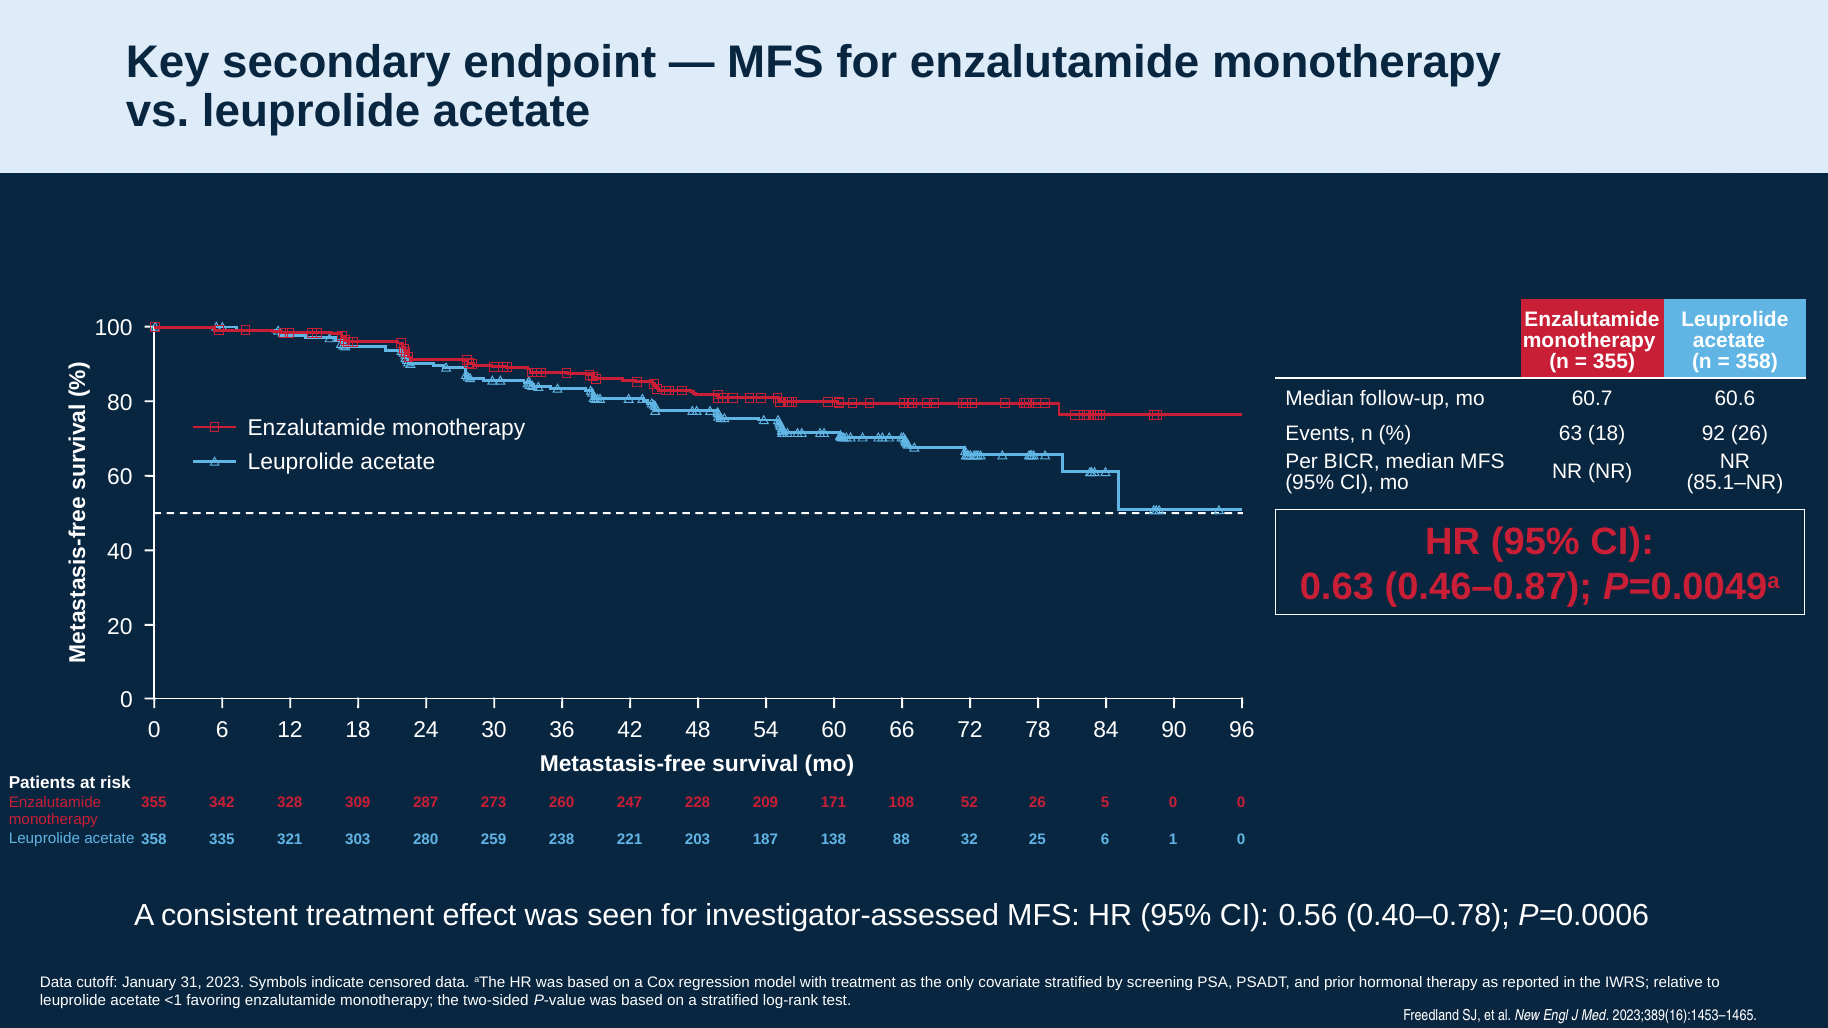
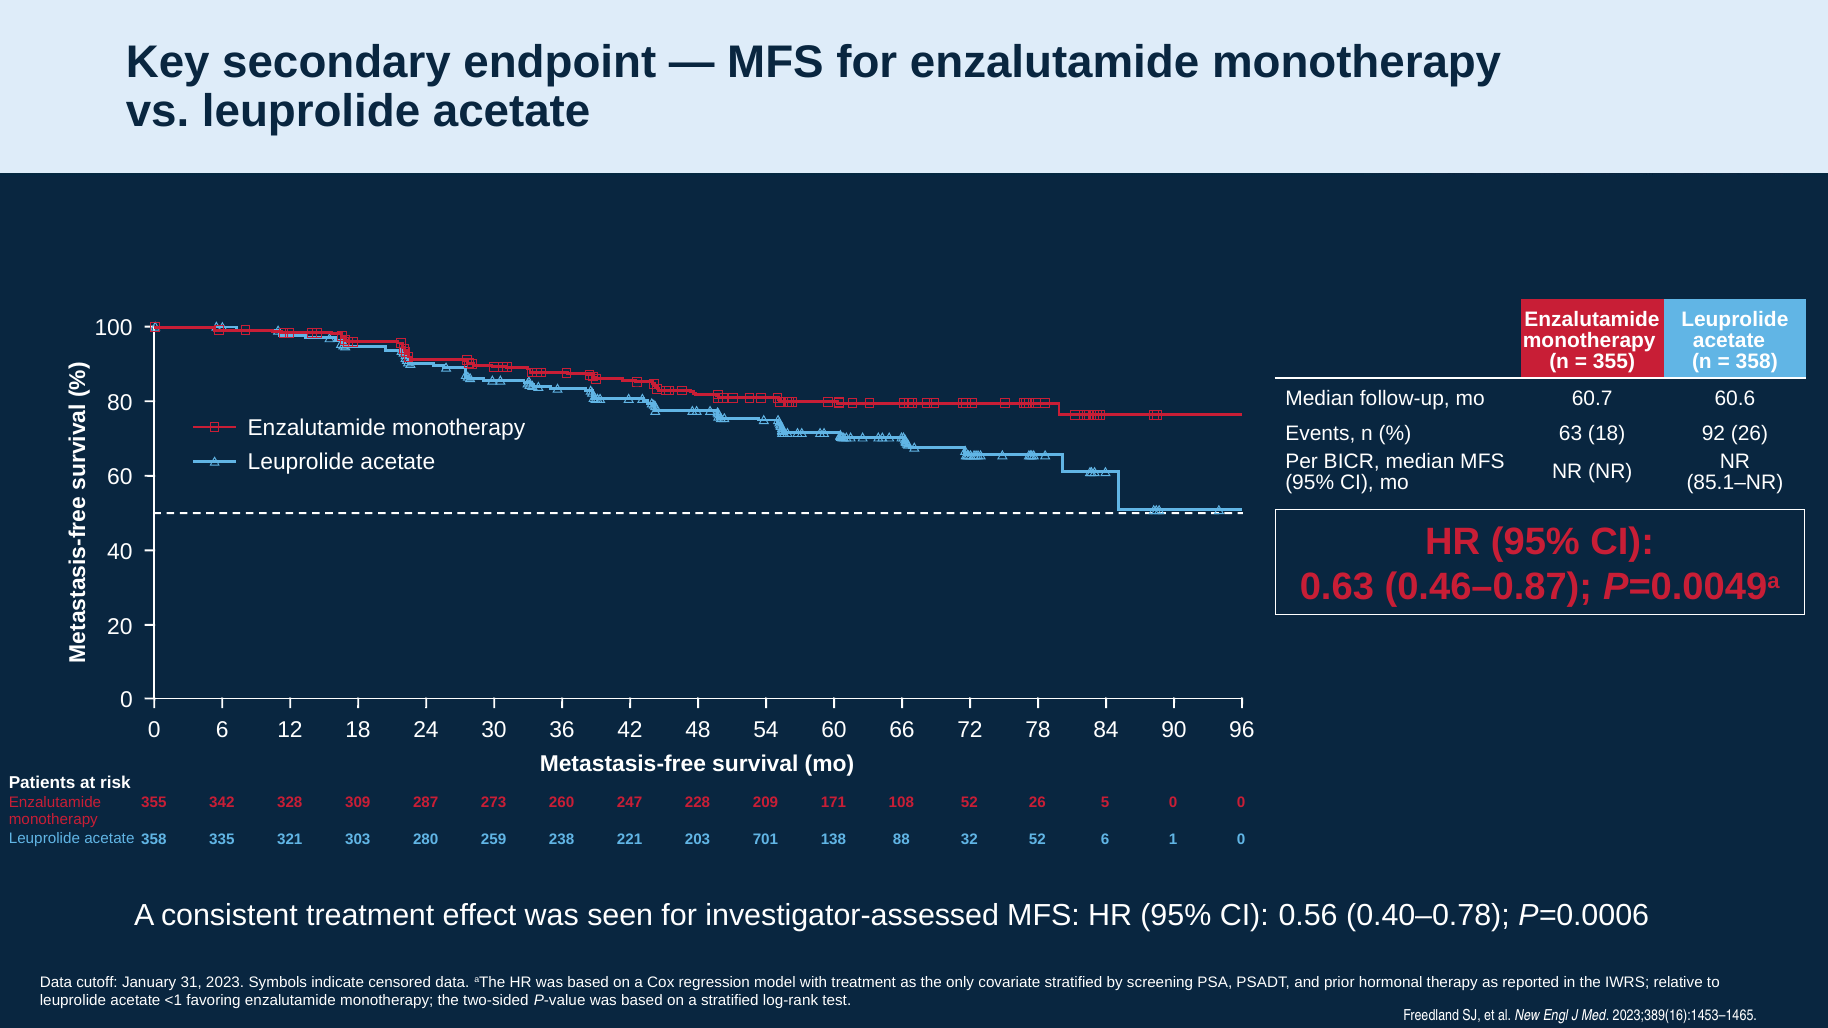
187: 187 -> 701 (765, 840)
32 25: 25 -> 52 (1037, 840)
